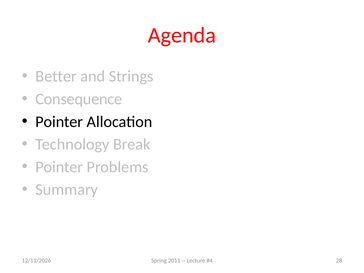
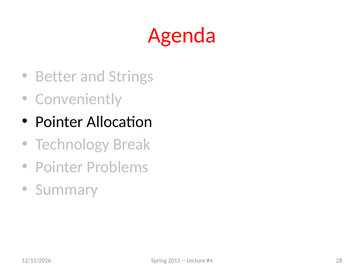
Consequence: Consequence -> Conveniently (79, 99)
